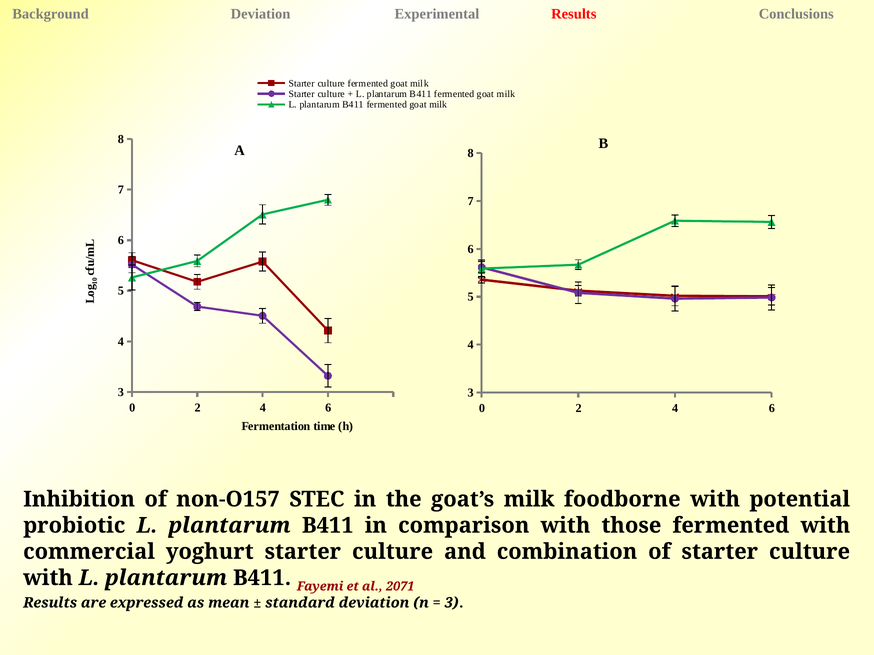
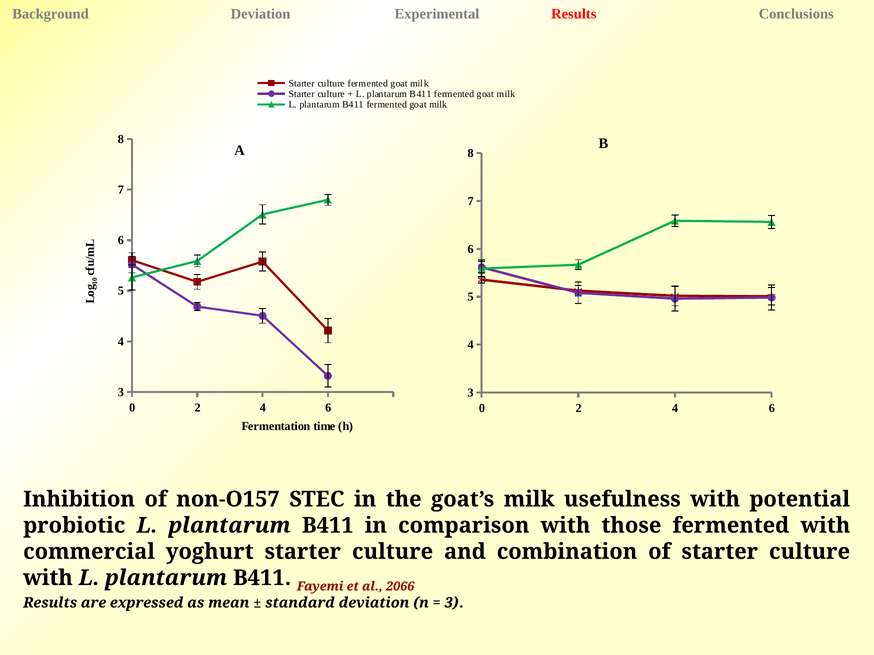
foodborne: foodborne -> usefulness (622, 500)
2071: 2071 -> 2066 (400, 587)
